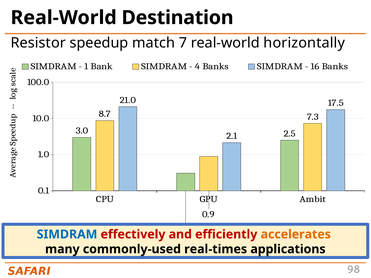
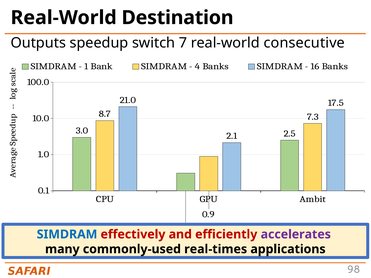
Resistor: Resistor -> Outputs (38, 43)
match: match -> switch (154, 43)
horizontally: horizontally -> consecutive (304, 43)
accelerates colour: orange -> purple (296, 235)
